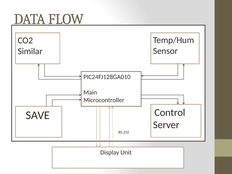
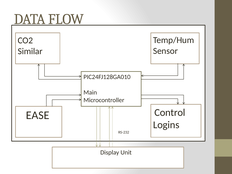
SAVE: SAVE -> EASE (38, 115)
Server: Server -> Logins (166, 125)
